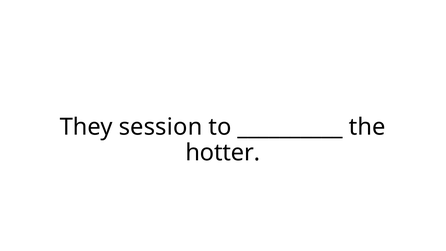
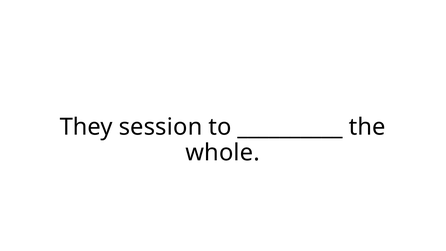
hotter: hotter -> whole (223, 153)
